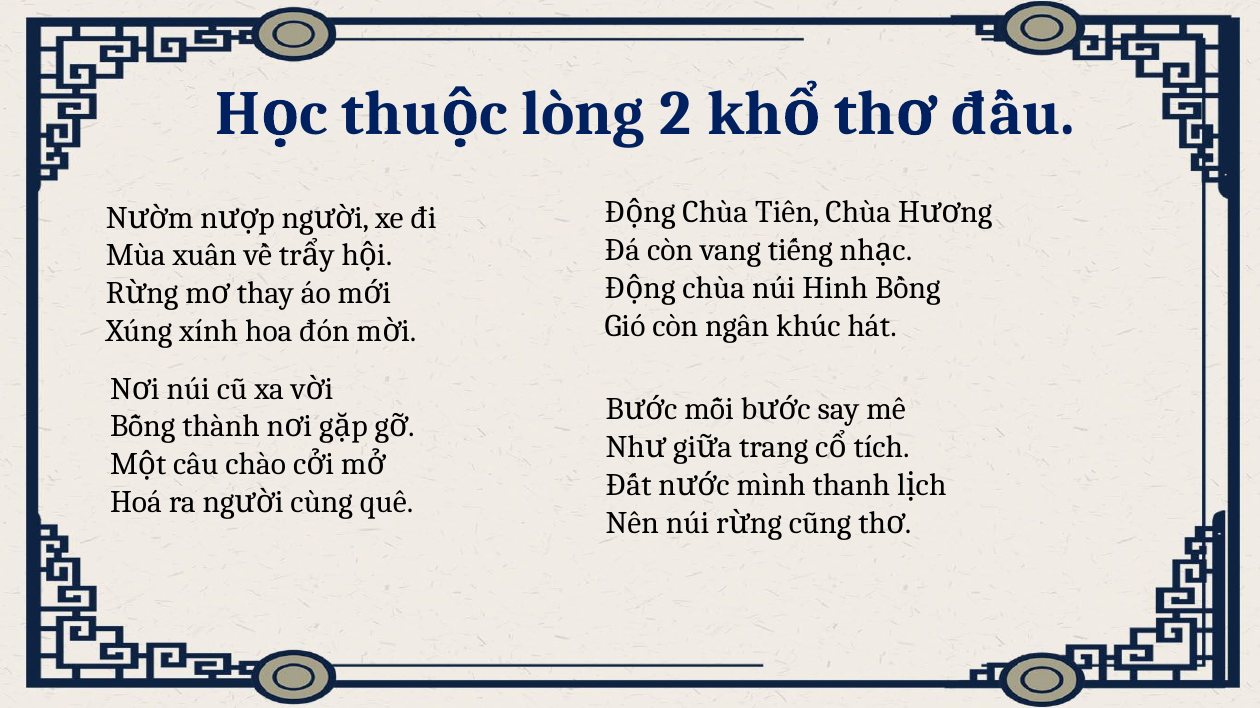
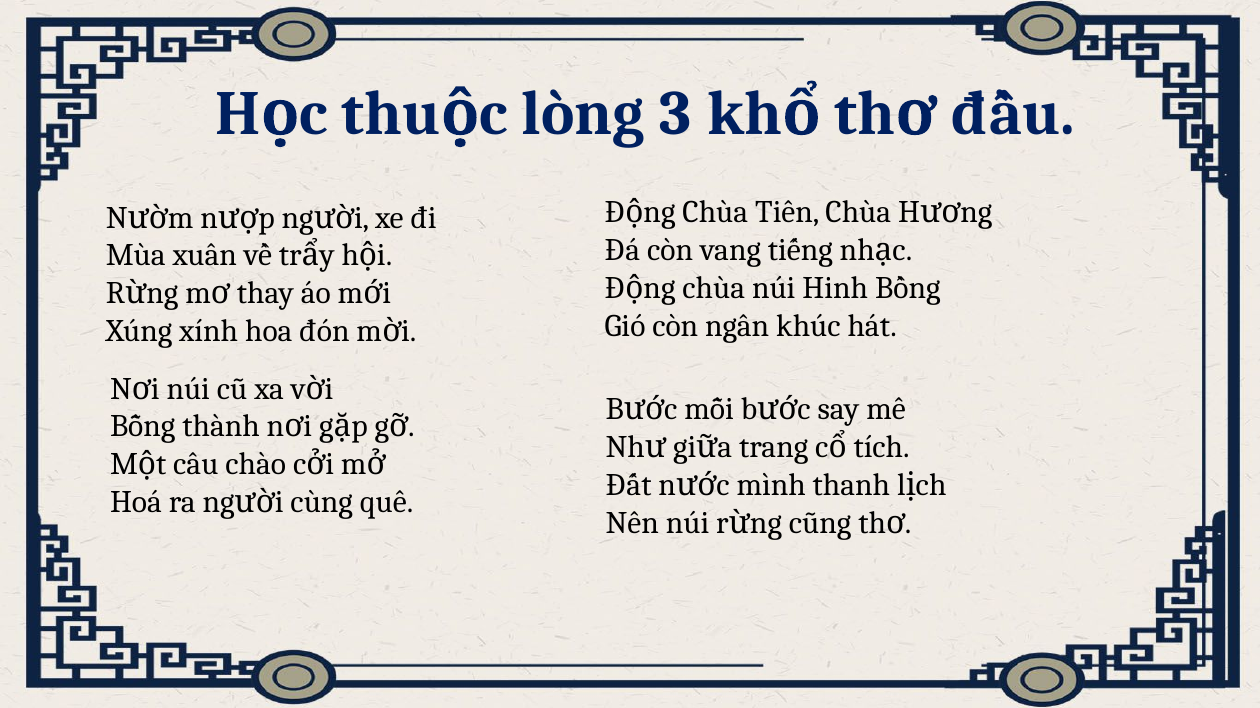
2: 2 -> 3 (676, 114)
